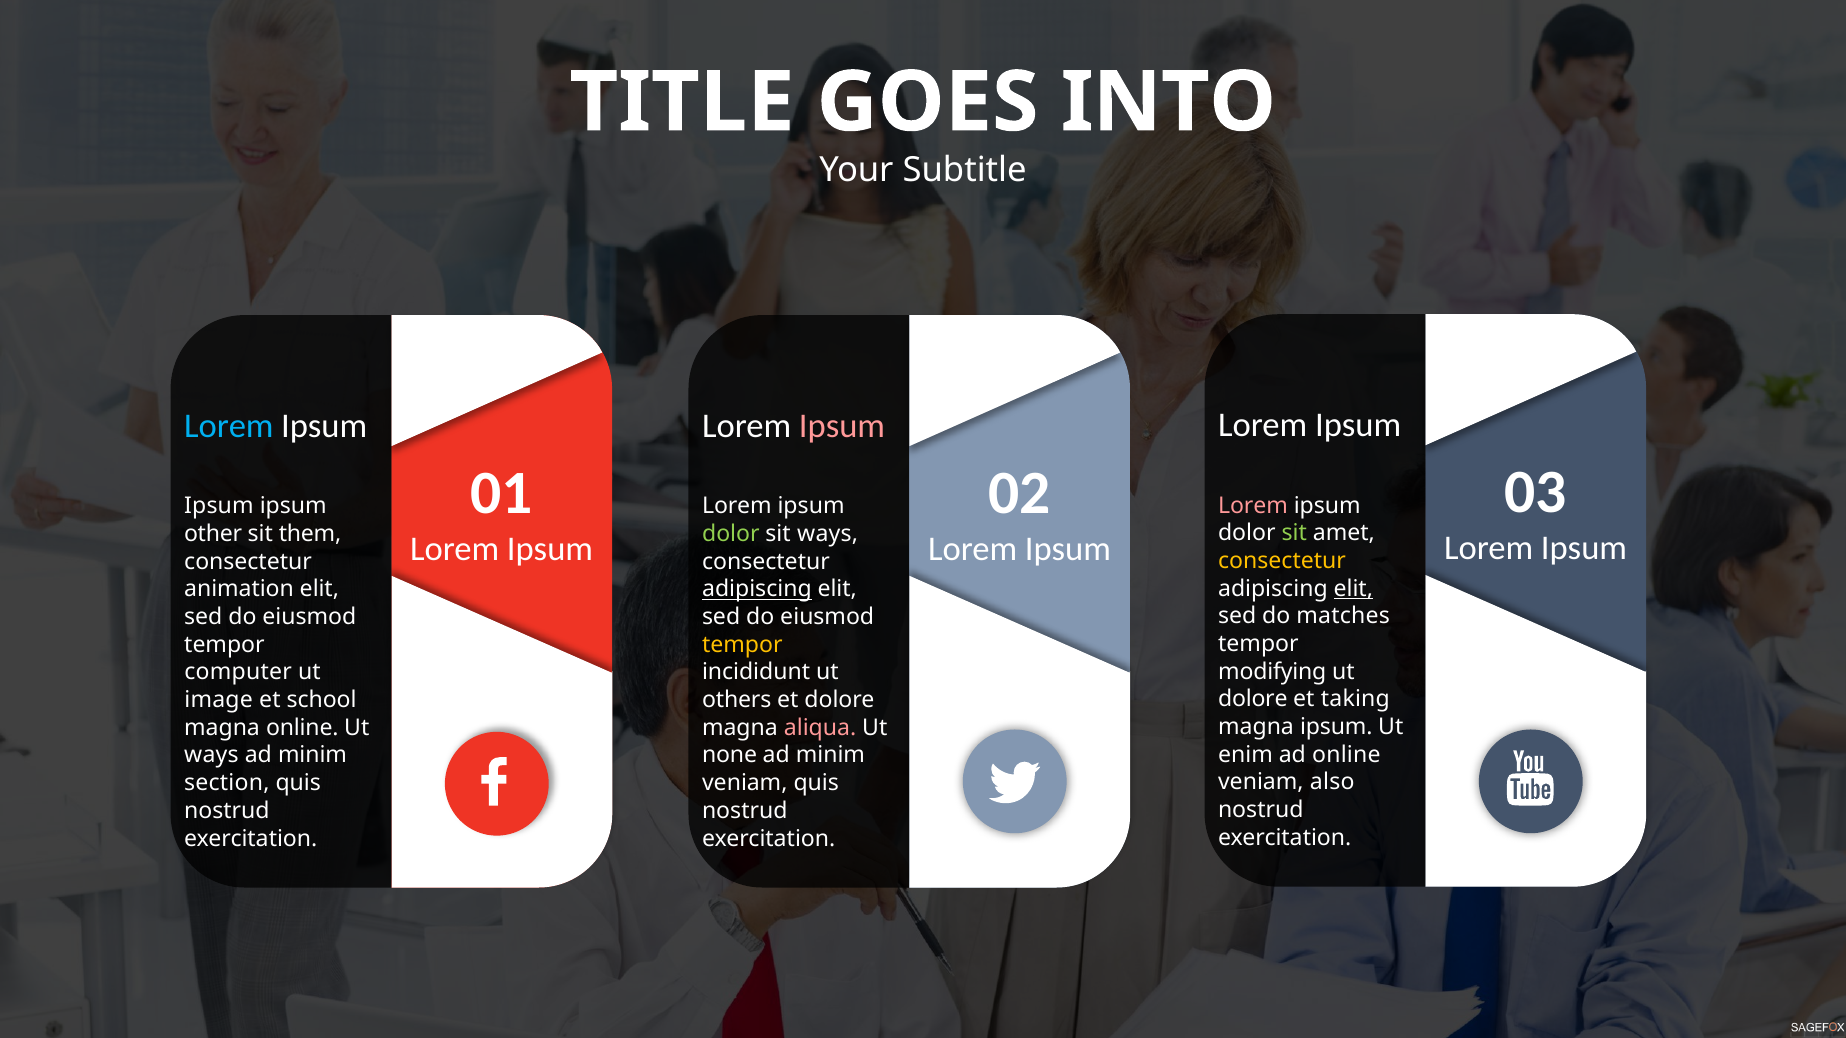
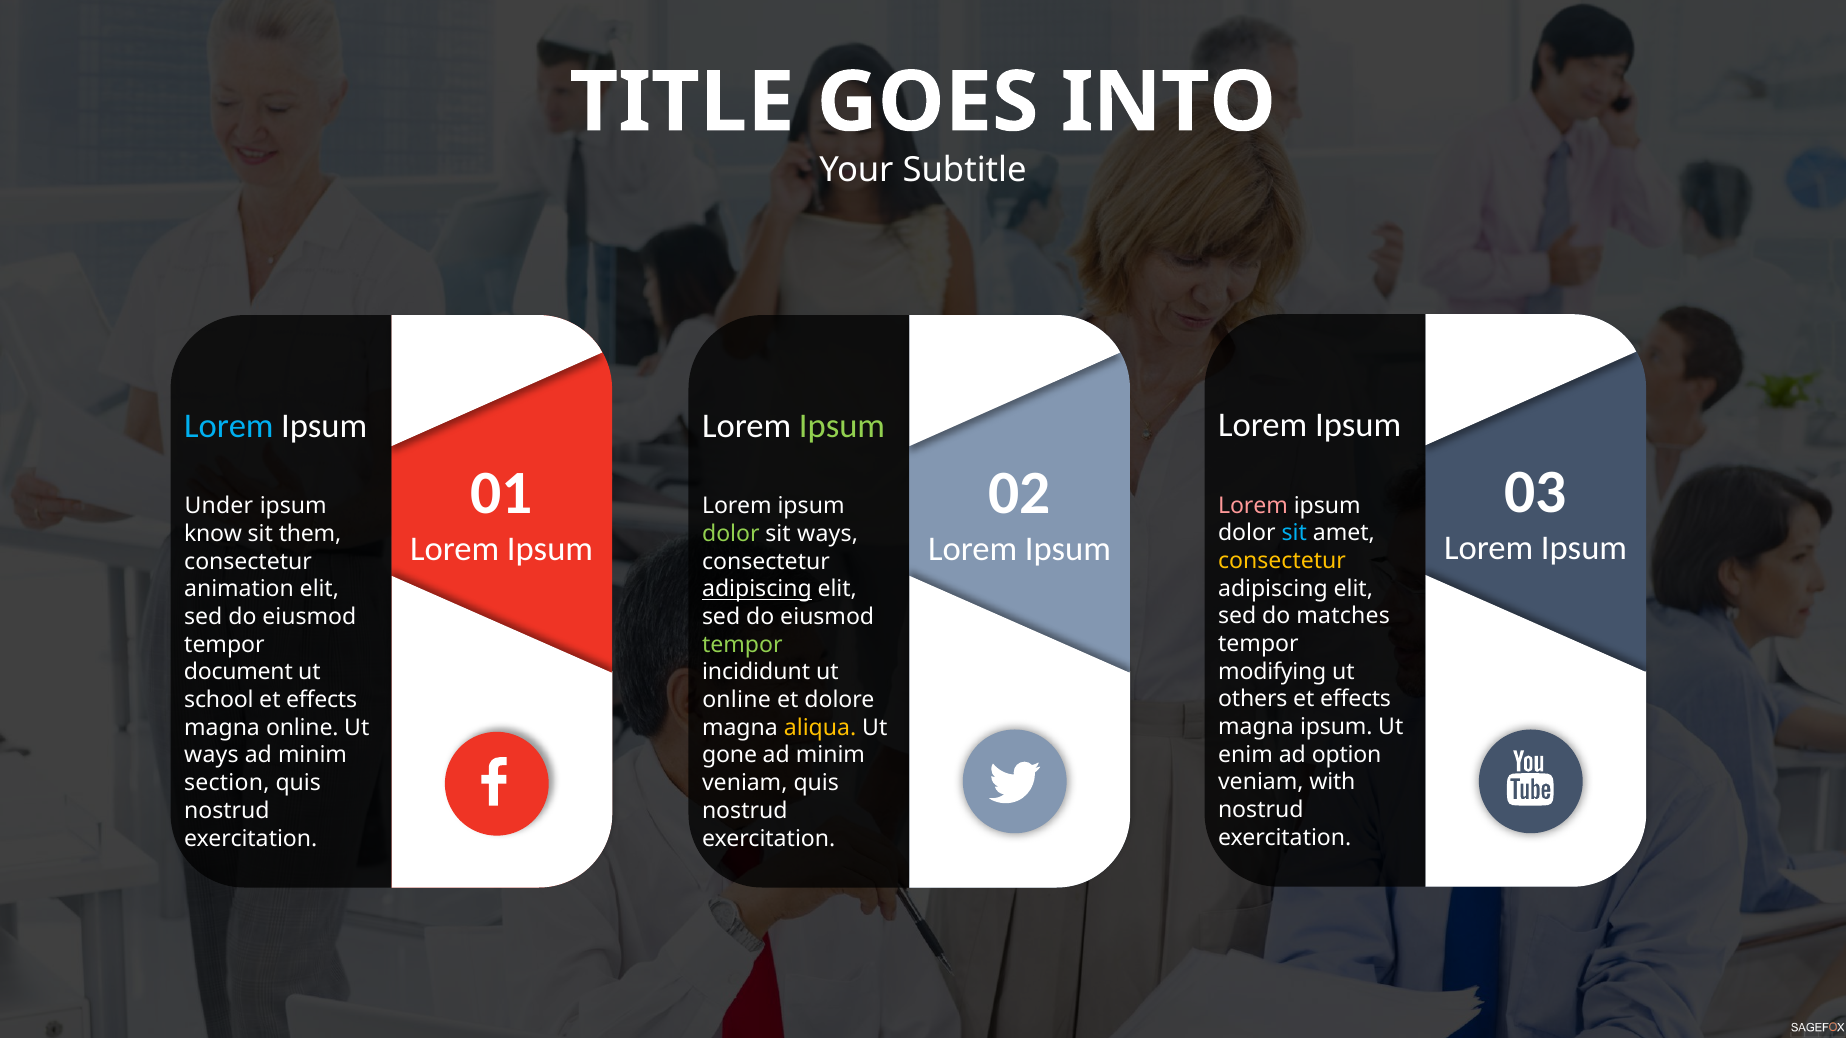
Ipsum colour: pink -> light green (842, 426)
Ipsum: Ipsum -> Under (219, 506)
sit colour: light green -> light blue (1294, 533)
other: other -> know (213, 534)
elit underline: present -> none (1353, 589)
tempor colour: yellow -> light green (742, 645)
computer: computer -> document (238, 673)
dolore: dolore -> others (1253, 699)
taking: taking -> effects (1356, 699)
image: image -> school (219, 700)
school: school -> effects (322, 700)
others: others -> online (737, 700)
aliqua colour: pink -> yellow (820, 728)
ad online: online -> option (1347, 755)
none: none -> gone (730, 756)
also: also -> with (1332, 782)
